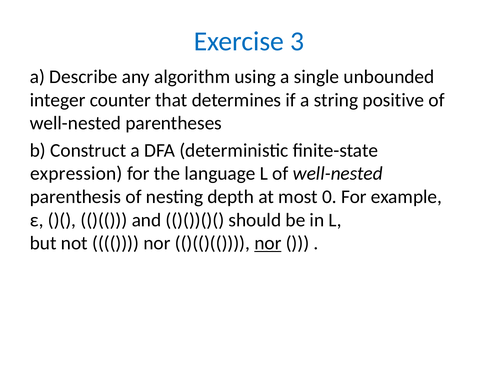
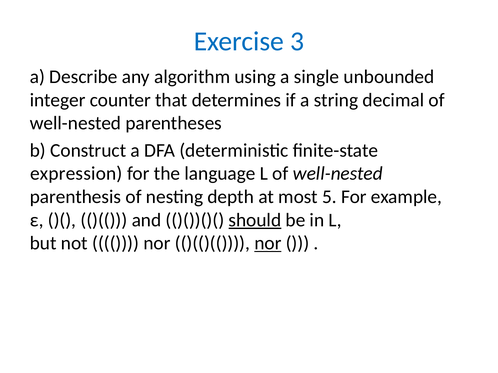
positive: positive -> decimal (393, 100)
0: 0 -> 5 (329, 197)
should underline: none -> present (255, 220)
